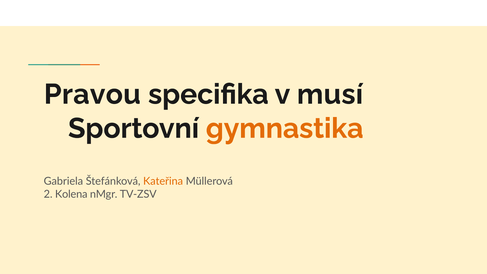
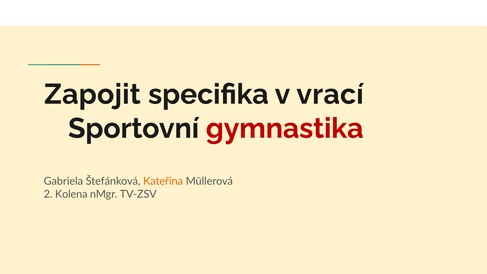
Pravou: Pravou -> Zapojit (92, 94)
musí: musí -> vrací (330, 94)
gymnastika colour: orange -> red (285, 128)
